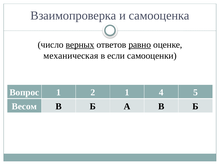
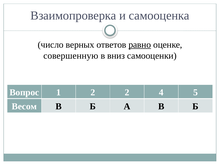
верных underline: present -> none (80, 45)
механическая: механическая -> совершенную (71, 56)
если: если -> вниз (116, 56)
2 1: 1 -> 2 (127, 92)
